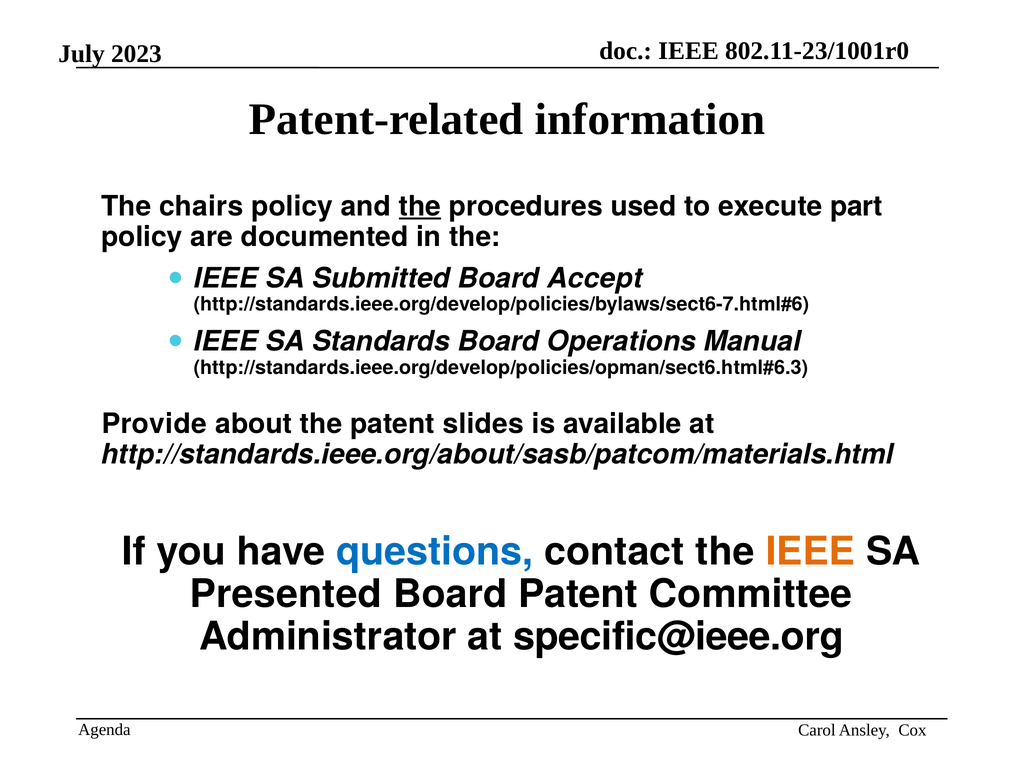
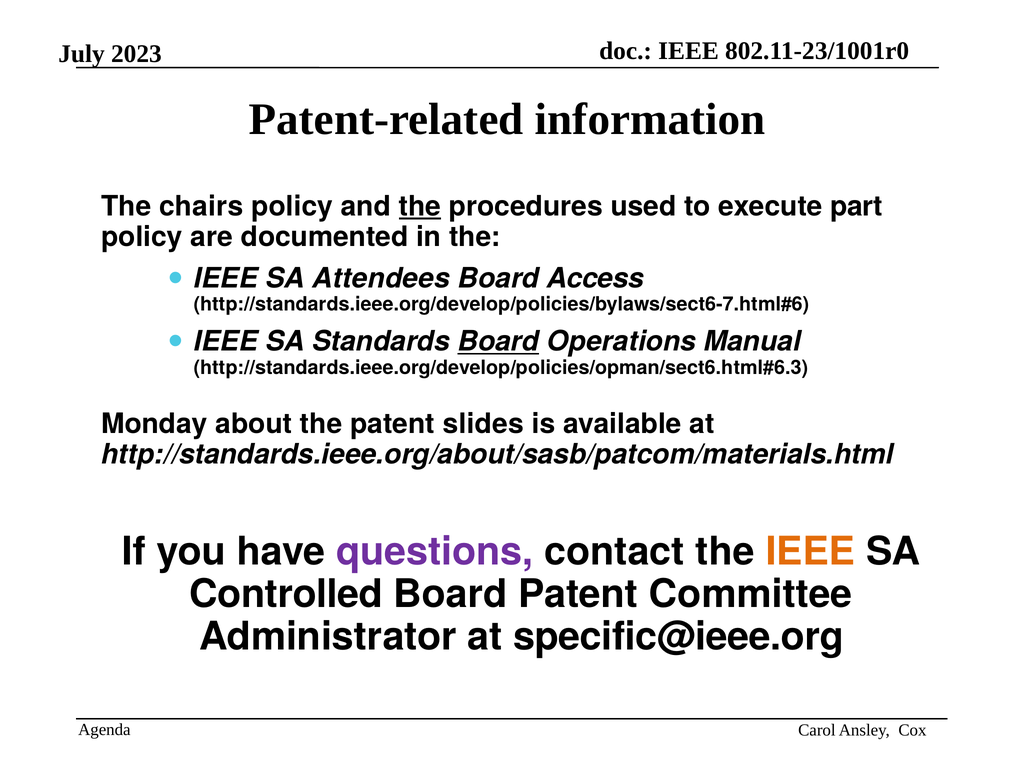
Submitted: Submitted -> Attendees (381, 279)
Accept: Accept -> Access (595, 279)
Board underline: none -> present (498, 342)
Provide: Provide -> Monday (154, 424)
questions colour: blue -> purple (435, 552)
Presented: Presented -> Controlled (286, 594)
